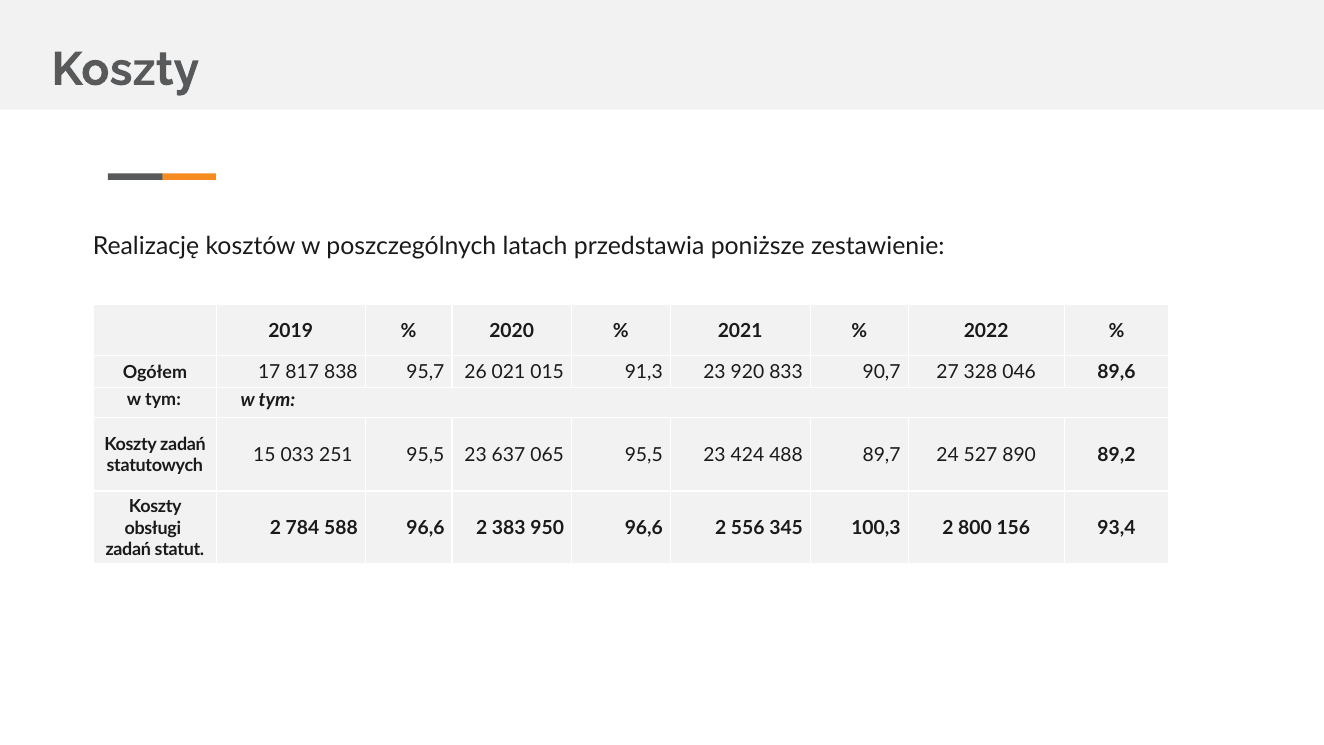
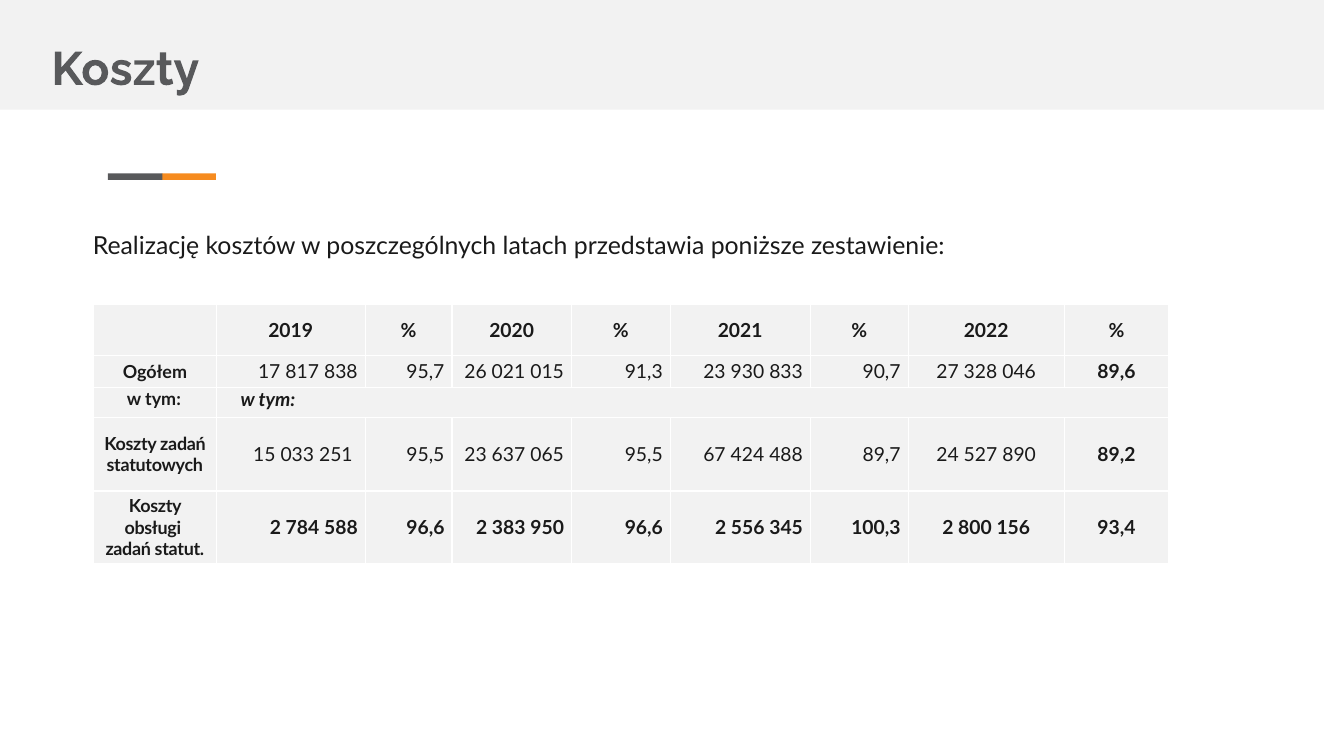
920: 920 -> 930 (747, 372)
065 95,5 23: 23 -> 67 (715, 455)
